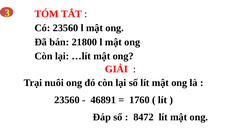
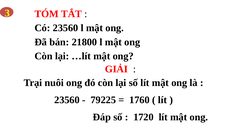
46891: 46891 -> 79225 (103, 100)
8472: 8472 -> 1720 (143, 117)
